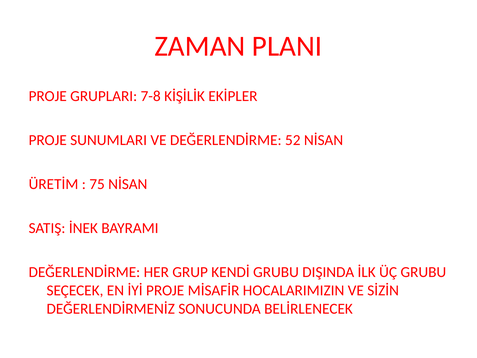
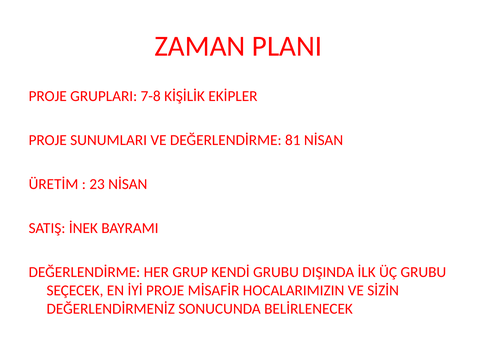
52: 52 -> 81 (293, 140)
75: 75 -> 23 (97, 184)
